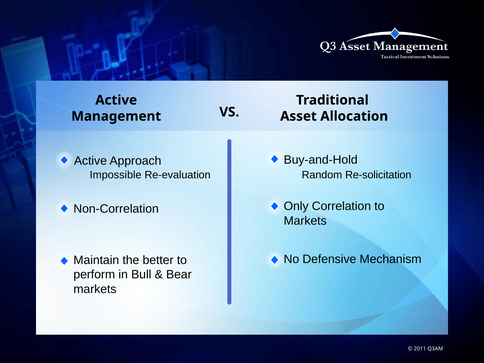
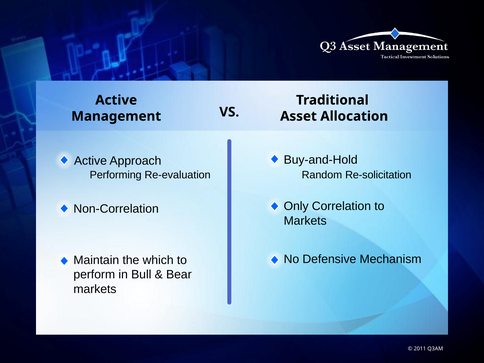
Impossible: Impossible -> Performing (116, 175)
better: better -> which (158, 260)
